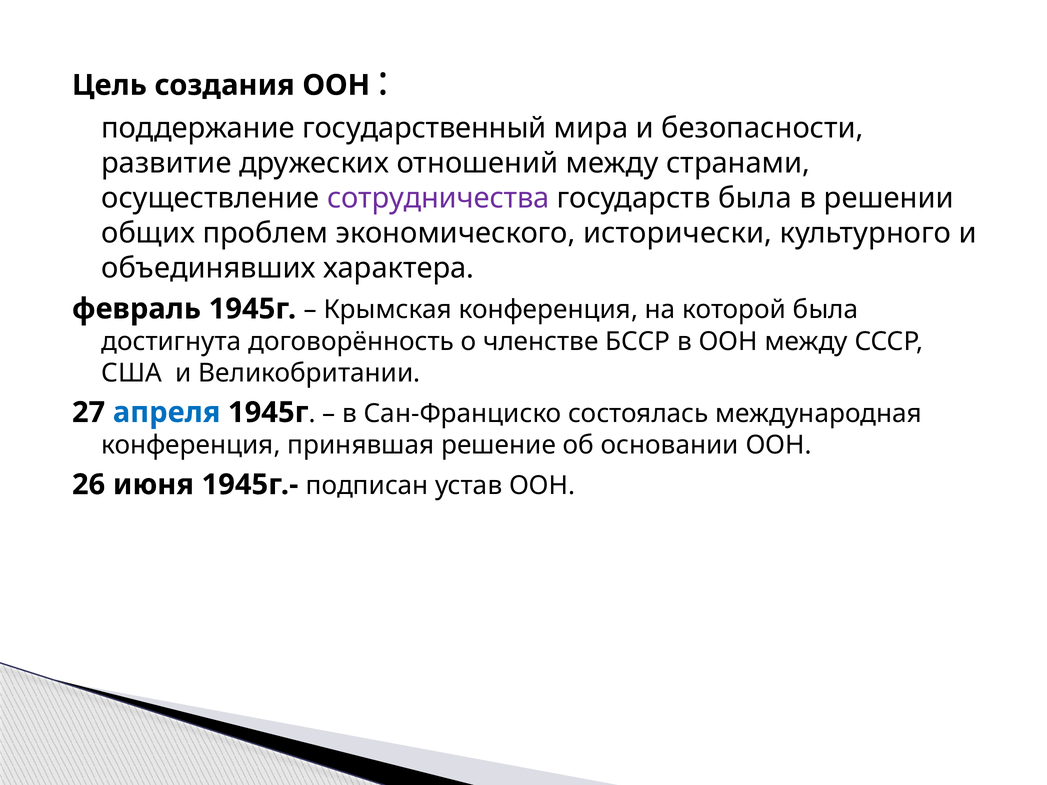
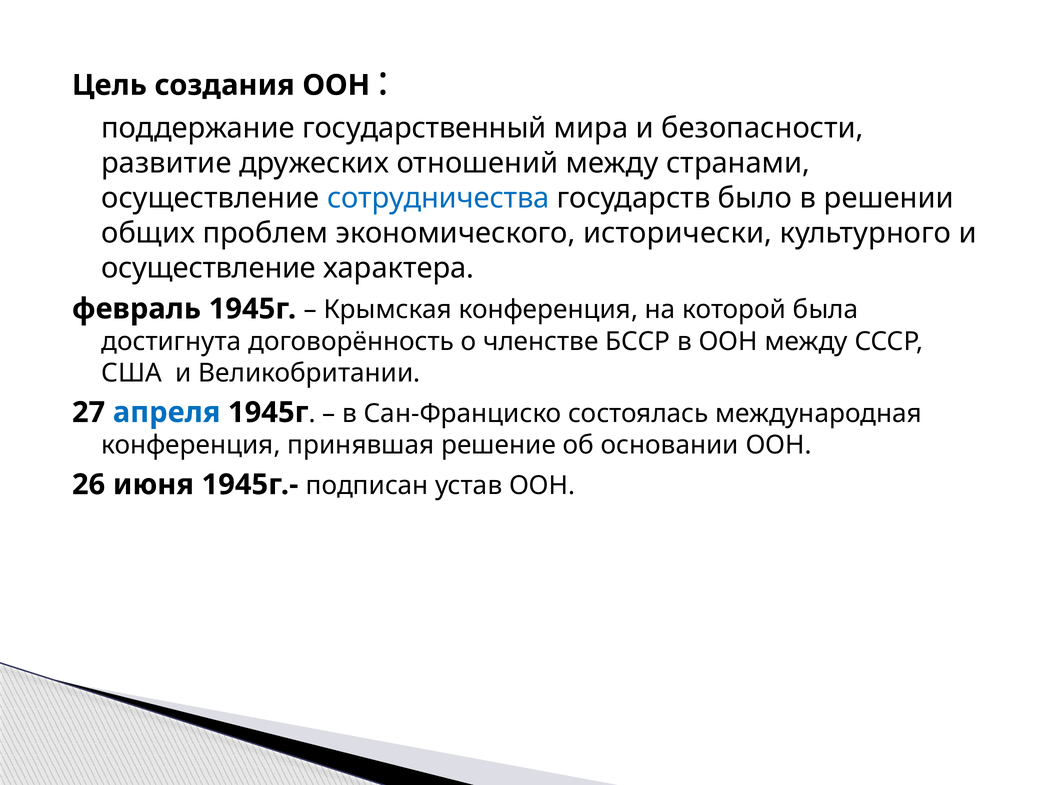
сотрудничества colour: purple -> blue (438, 198)
государств была: была -> было (755, 198)
объединявших: объединявших -> осуществление (209, 268)
